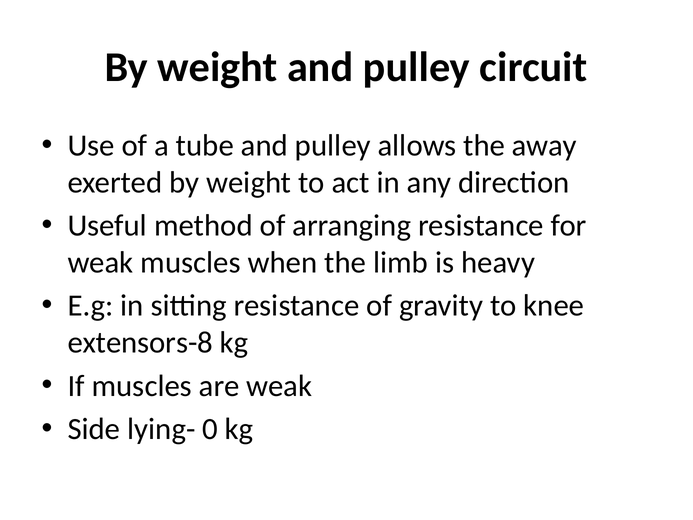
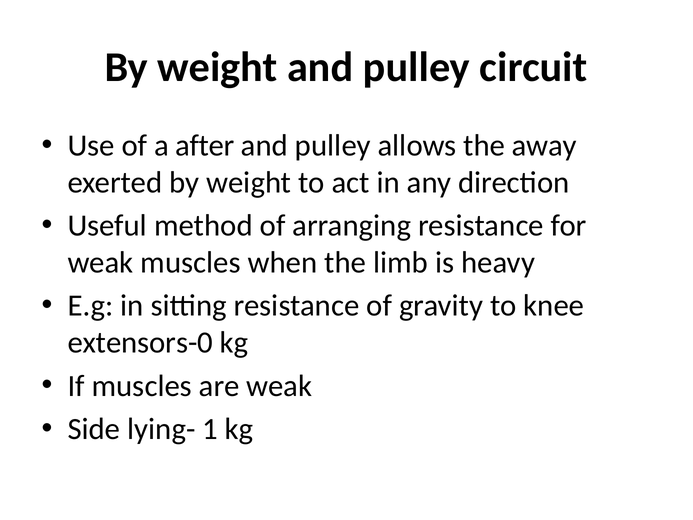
tube: tube -> after (205, 145)
extensors-8: extensors-8 -> extensors-0 (140, 343)
0: 0 -> 1 (210, 429)
